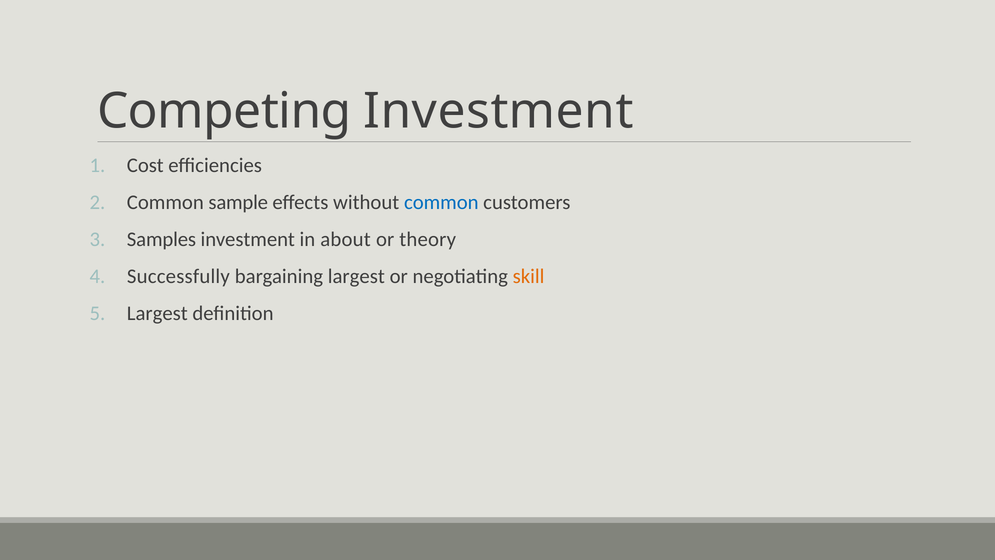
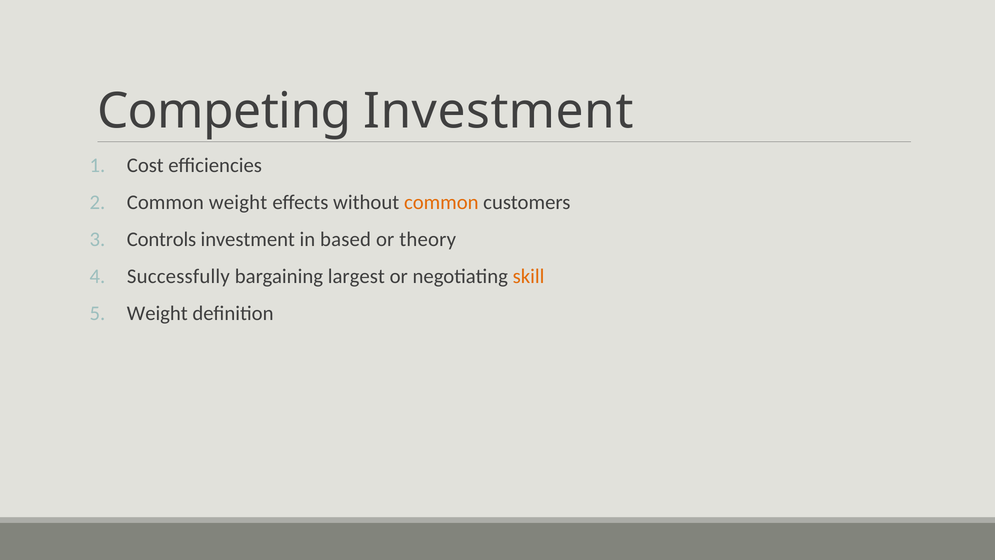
Common sample: sample -> weight (238, 202)
common colour: blue -> orange (441, 202)
Samples: Samples -> Controls (161, 239)
about: about -> based (346, 239)
Largest: Largest -> Weight (157, 313)
